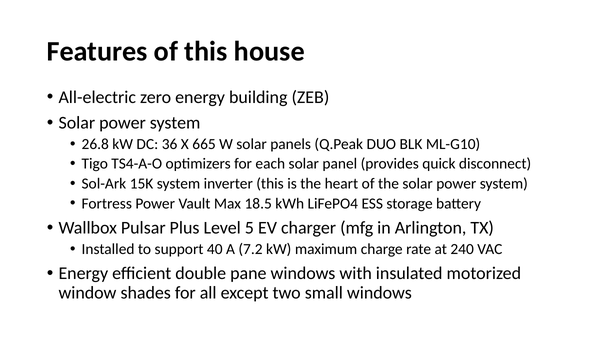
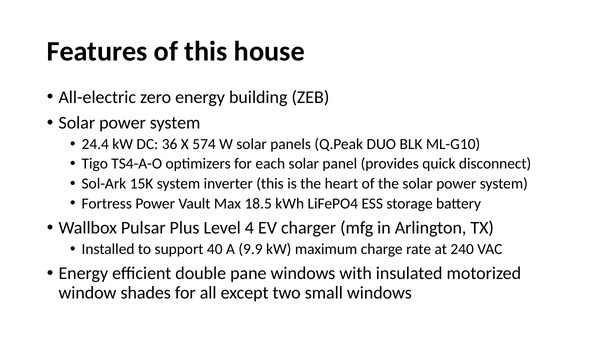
26.8: 26.8 -> 24.4 (95, 144)
665: 665 -> 574 (204, 144)
5: 5 -> 4 (249, 228)
7.2: 7.2 -> 9.9 (250, 249)
